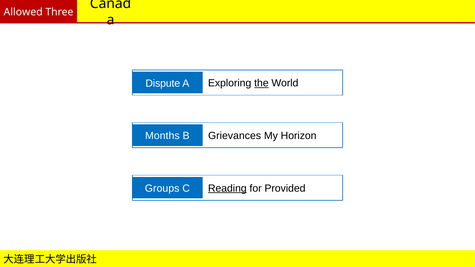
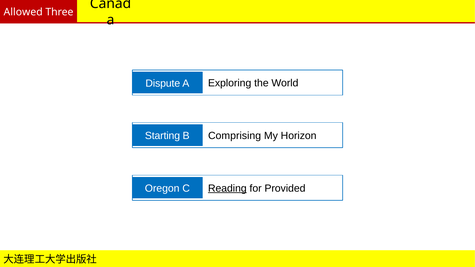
the underline: present -> none (261, 83)
Months: Months -> Starting (163, 136)
Grievances: Grievances -> Comprising (235, 136)
Groups: Groups -> Oregon (162, 189)
